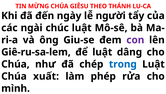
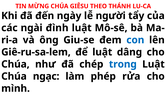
chúc: chúc -> đình (57, 28)
con colour: purple -> blue (135, 40)
xuất: xuất -> ngạc (46, 76)
